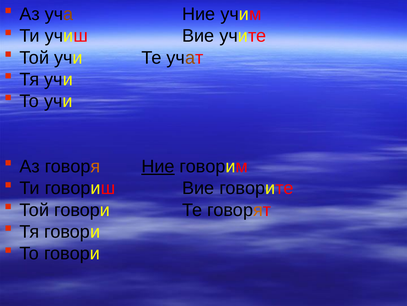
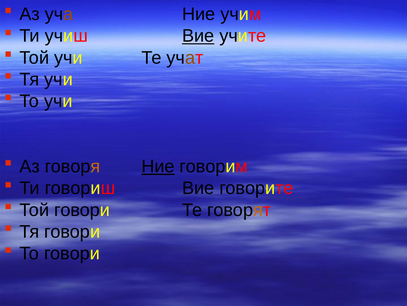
Вие underline: none -> present (198, 36)
